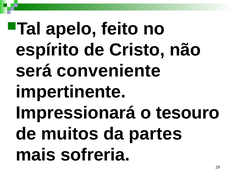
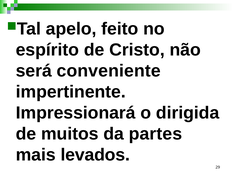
tesouro: tesouro -> dirigida (188, 113)
sofreria: sofreria -> levados (95, 155)
